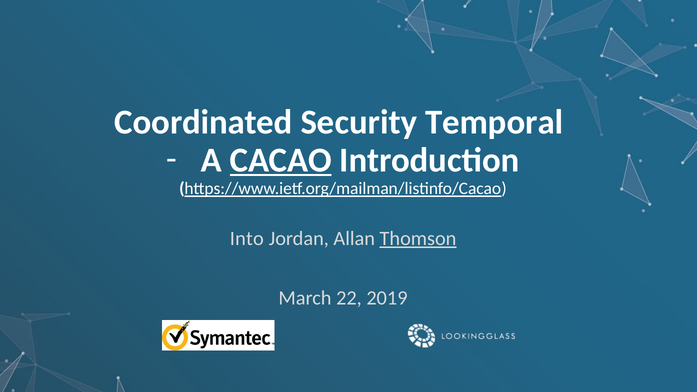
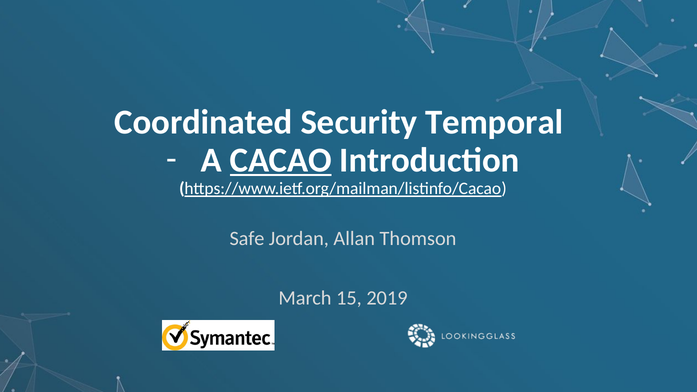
Into: Into -> Safe (247, 239)
Thomson underline: present -> none (418, 239)
22: 22 -> 15 (349, 298)
